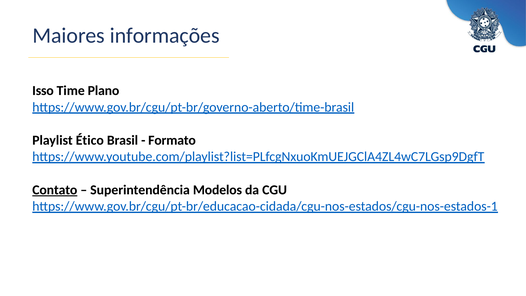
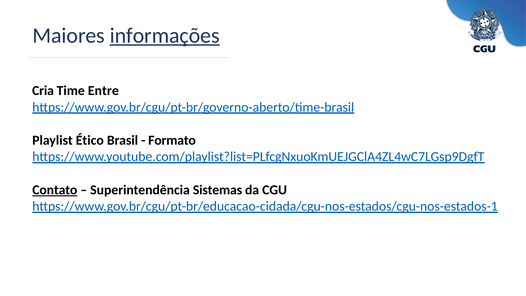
informações underline: none -> present (165, 36)
Isso: Isso -> Cria (43, 91)
Plano: Plano -> Entre (103, 91)
Modelos: Modelos -> Sistemas (217, 190)
